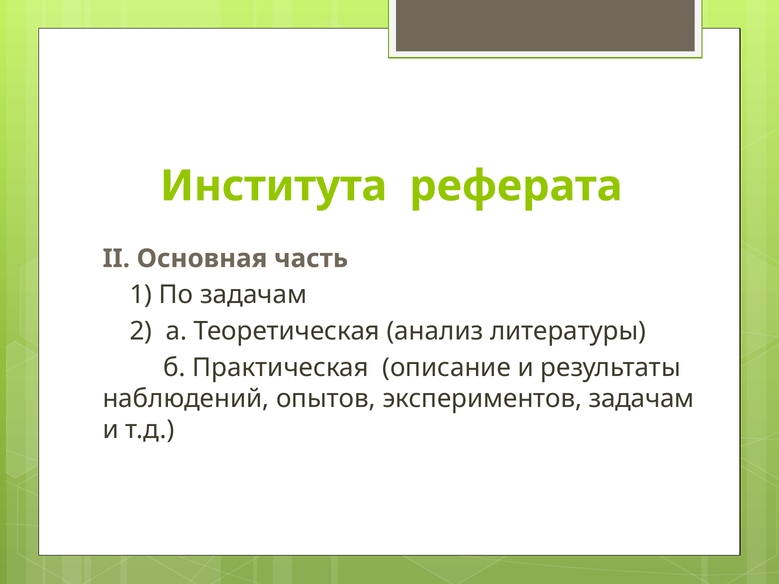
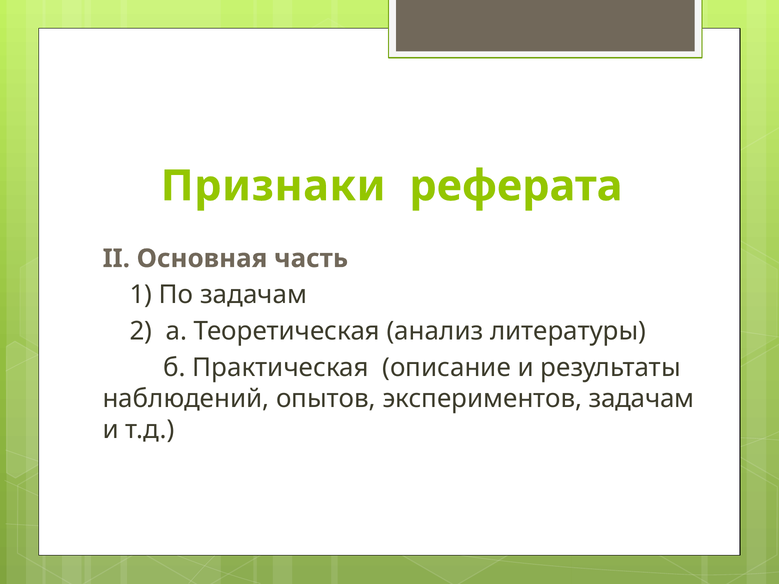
Института: Института -> Признаки (273, 186)
